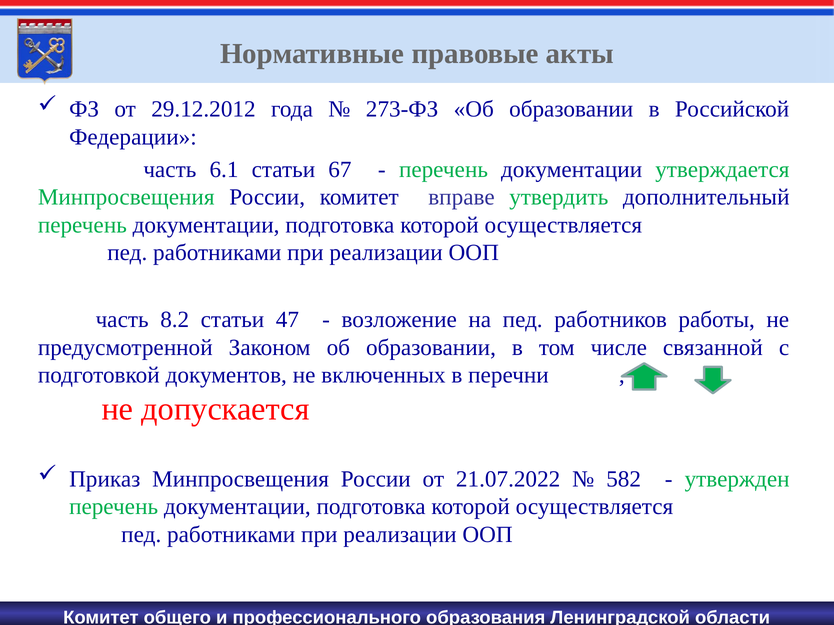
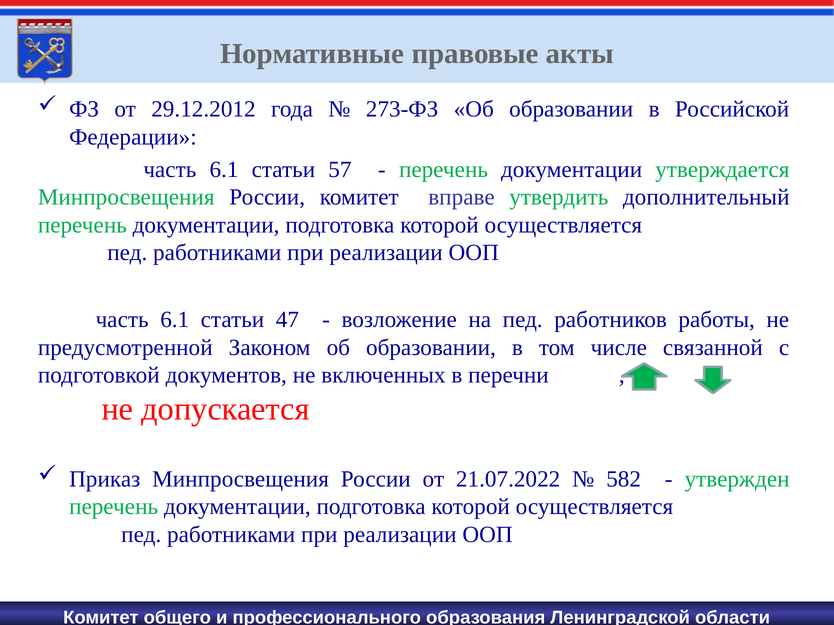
67: 67 -> 57 (340, 170)
8.2: 8.2 -> 6.1 (175, 320)
